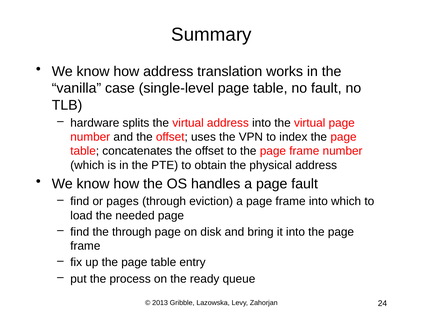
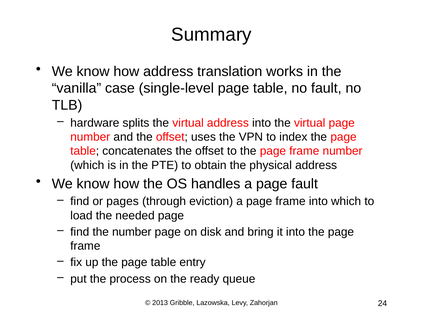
the through: through -> number (132, 232)
